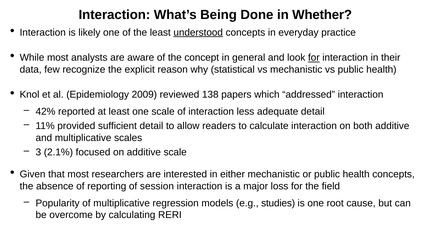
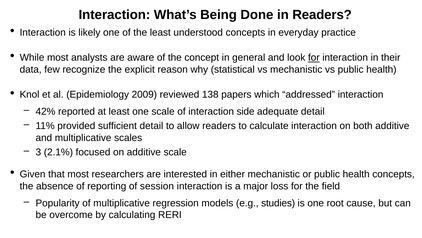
in Whether: Whether -> Readers (322, 15)
understood underline: present -> none (198, 32)
less: less -> side (246, 111)
